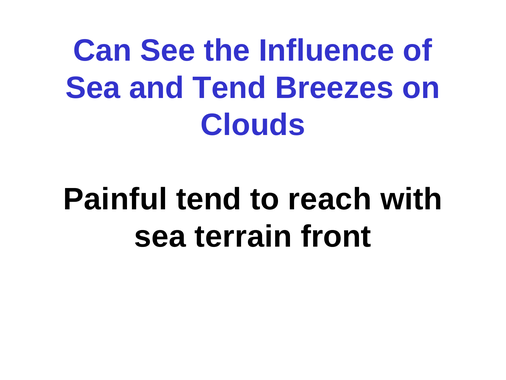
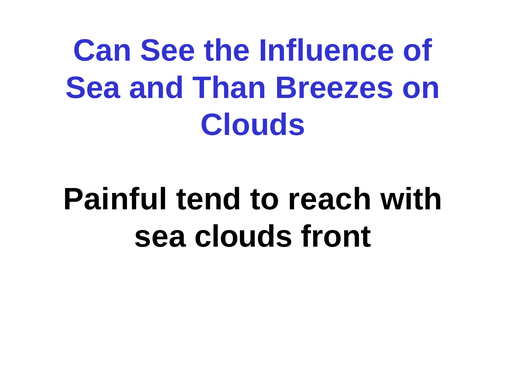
and Tend: Tend -> Than (229, 88)
sea terrain: terrain -> clouds (244, 236)
